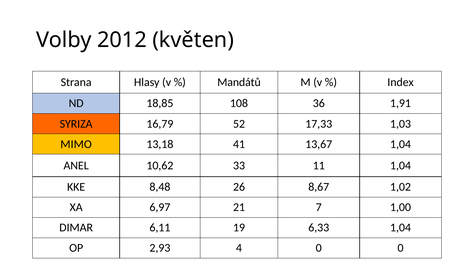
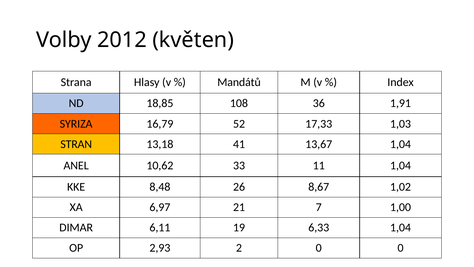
MIMO: MIMO -> STRAN (76, 144)
4: 4 -> 2 (239, 248)
